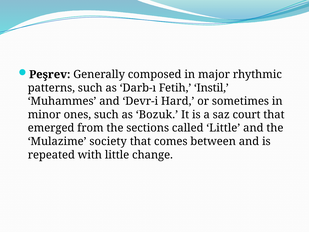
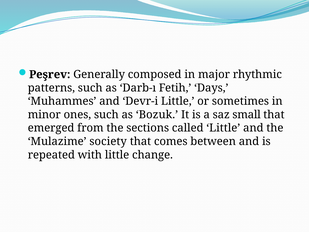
Instil: Instil -> Days (211, 88)
Devr-i Hard: Hard -> Little (178, 101)
court: court -> small (247, 115)
